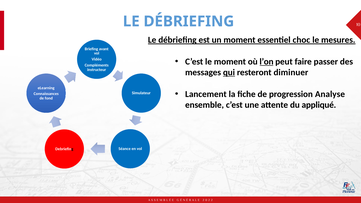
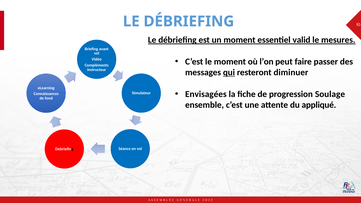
choc: choc -> valid (302, 40)
l’on underline: present -> none (266, 62)
Lancement: Lancement -> Envisagées (206, 94)
Analyse: Analyse -> Soulage (330, 94)
